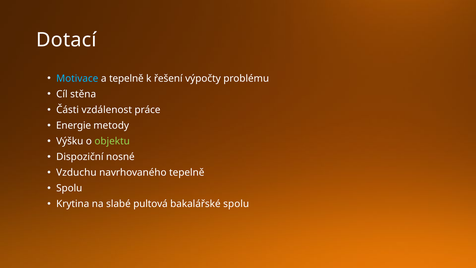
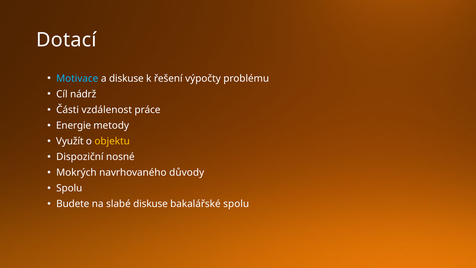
a tepelně: tepelně -> diskuse (126, 78)
stěna: stěna -> nádrž (83, 94)
Výšku: Výšku -> Využít (70, 141)
objektu colour: light green -> yellow (112, 141)
Vzduchu: Vzduchu -> Mokrých (76, 172)
navrhovaného tepelně: tepelně -> důvody (187, 172)
Krytina: Krytina -> Budete (73, 204)
slabé pultová: pultová -> diskuse (151, 204)
